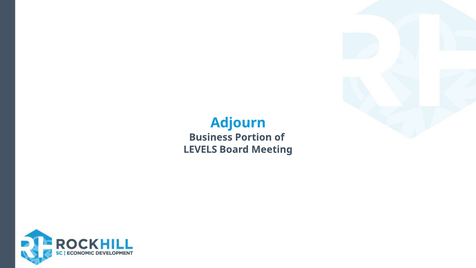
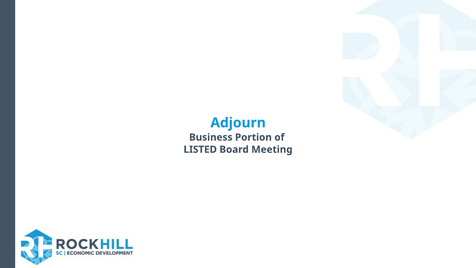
LEVELS: LEVELS -> LISTED (200, 149)
